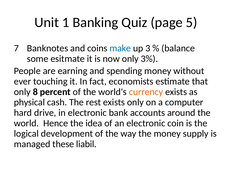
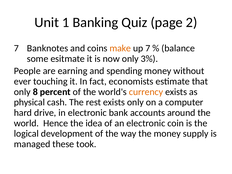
5: 5 -> 2 (192, 22)
make colour: blue -> orange (120, 48)
up 3: 3 -> 7 (148, 48)
liabil: liabil -> took (86, 144)
